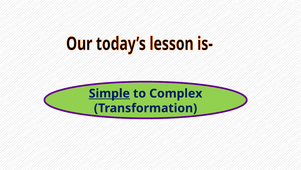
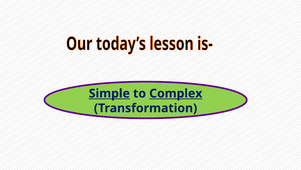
Complex underline: none -> present (176, 94)
